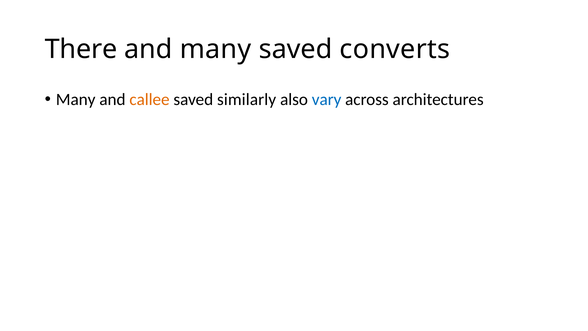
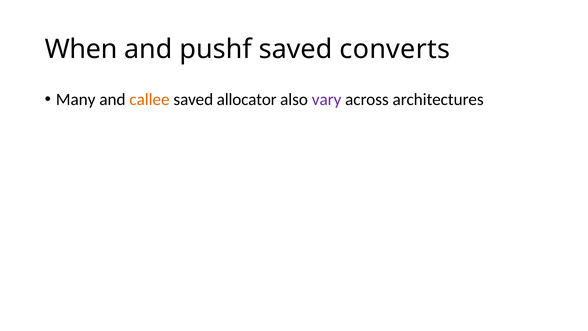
There: There -> When (81, 49)
and many: many -> pushf (216, 49)
similarly: similarly -> allocator (247, 99)
vary colour: blue -> purple (327, 99)
